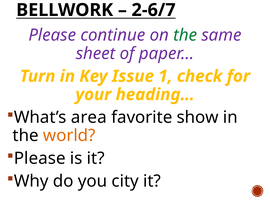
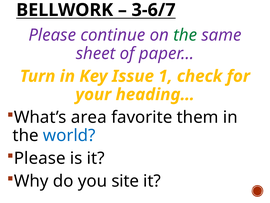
2-6/7: 2-6/7 -> 3-6/7 (154, 10)
show: show -> them (198, 117)
world colour: orange -> blue (69, 135)
city: city -> site (125, 181)
